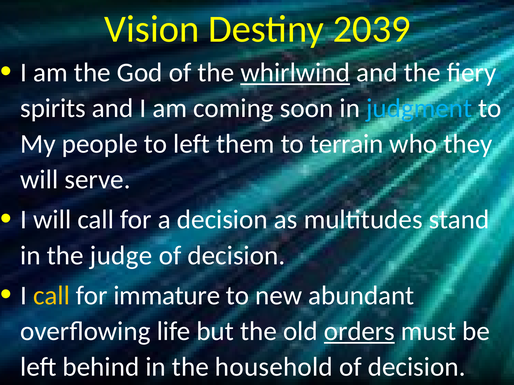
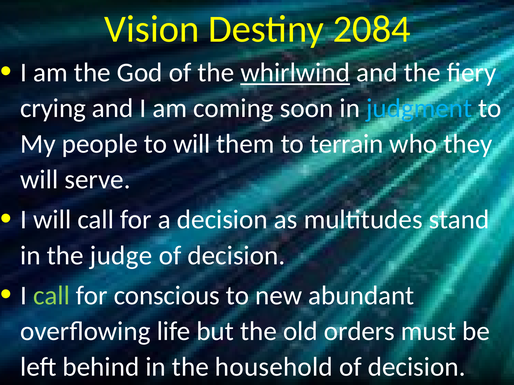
2039: 2039 -> 2084 (372, 29)
spirits: spirits -> crying (53, 108)
to left: left -> will (192, 144)
call colour: yellow -> light green (52, 296)
immature: immature -> conscious (167, 296)
orders underline: present -> none (359, 332)
